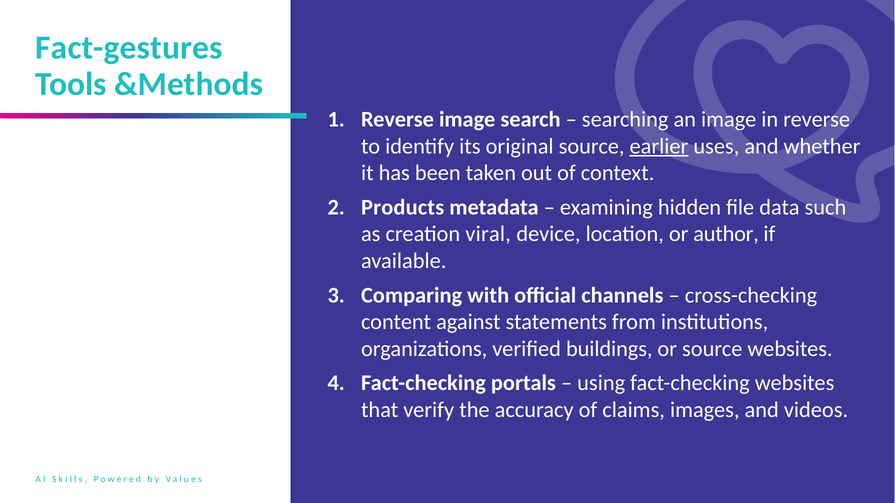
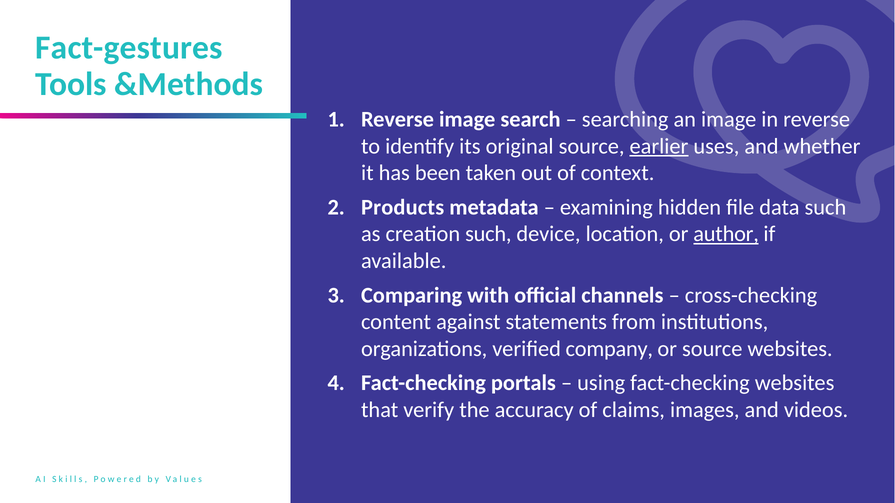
creation viral: viral -> such (488, 234)
author underline: none -> present (726, 234)
buildings: buildings -> company (609, 349)
